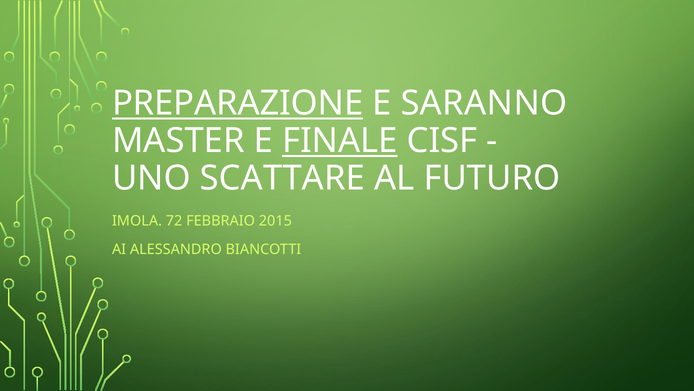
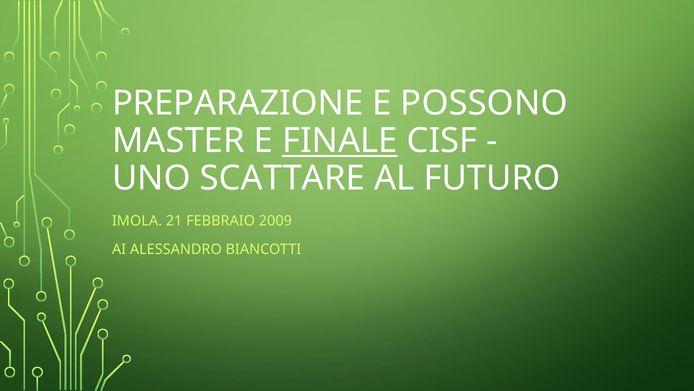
PREPARAZIONE underline: present -> none (238, 103)
SARANNO: SARANNO -> POSSONO (484, 103)
72: 72 -> 21 (174, 221)
2015: 2015 -> 2009 (275, 221)
